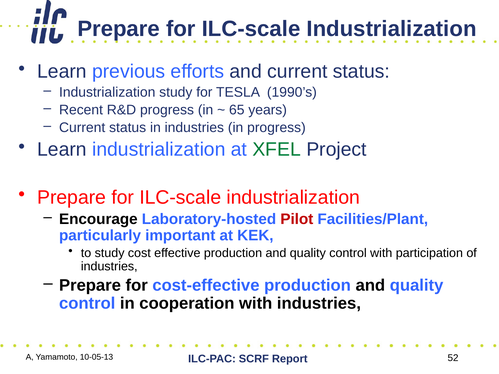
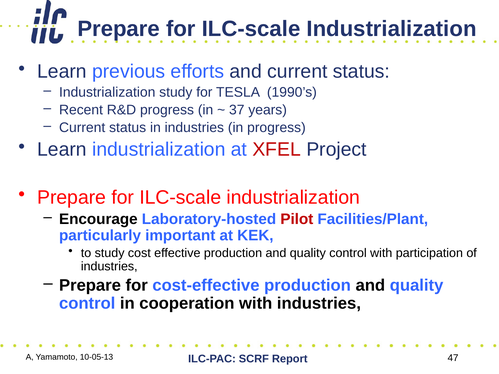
65: 65 -> 37 (237, 110)
XFEL colour: green -> red (277, 150)
52: 52 -> 47 (453, 358)
